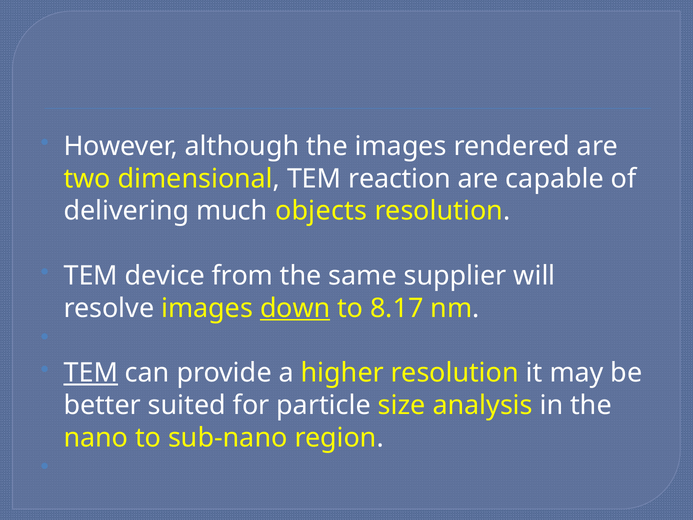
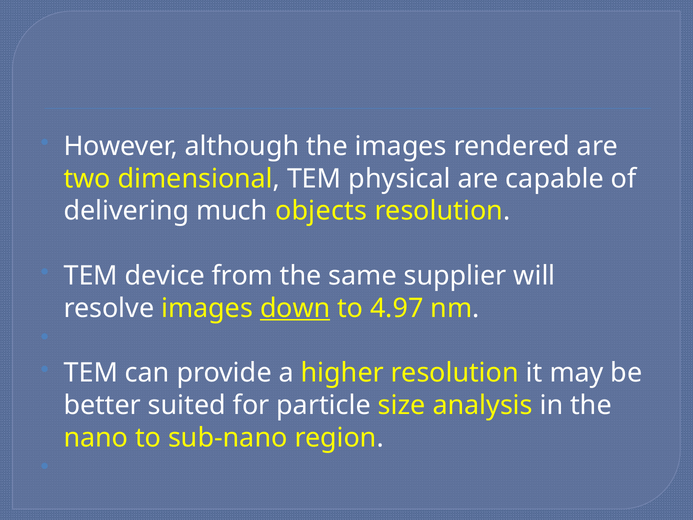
reaction: reaction -> physical (400, 179)
8.17: 8.17 -> 4.97 (397, 308)
TEM underline: present -> none (91, 373)
